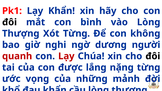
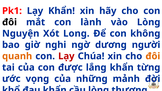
bình: bình -> lành (91, 22)
Thượng: Thượng -> Nguyện (21, 34)
Xót Từng: Từng -> Long (76, 34)
quanh colour: red -> orange (17, 56)
đôi colour: black -> orange (153, 56)
lắng nặng: nặng -> khẩn (122, 68)
